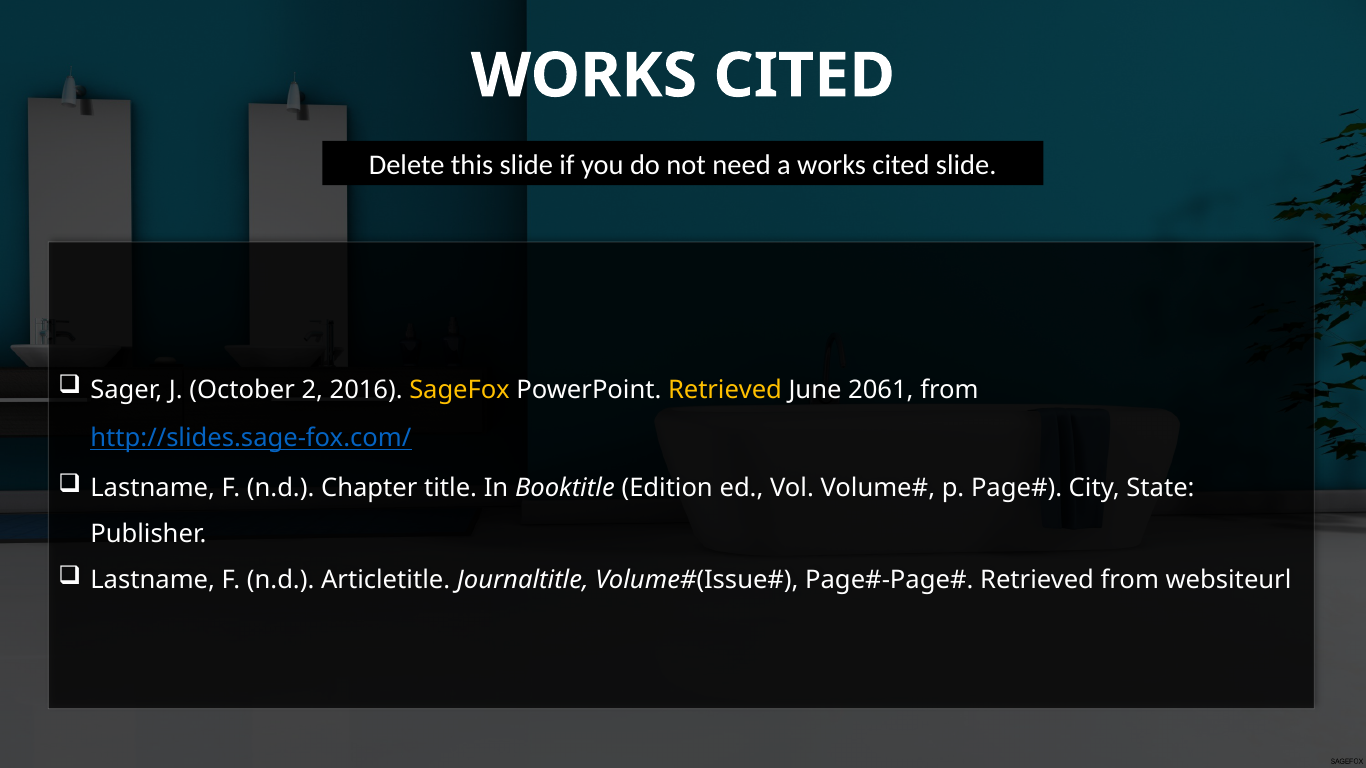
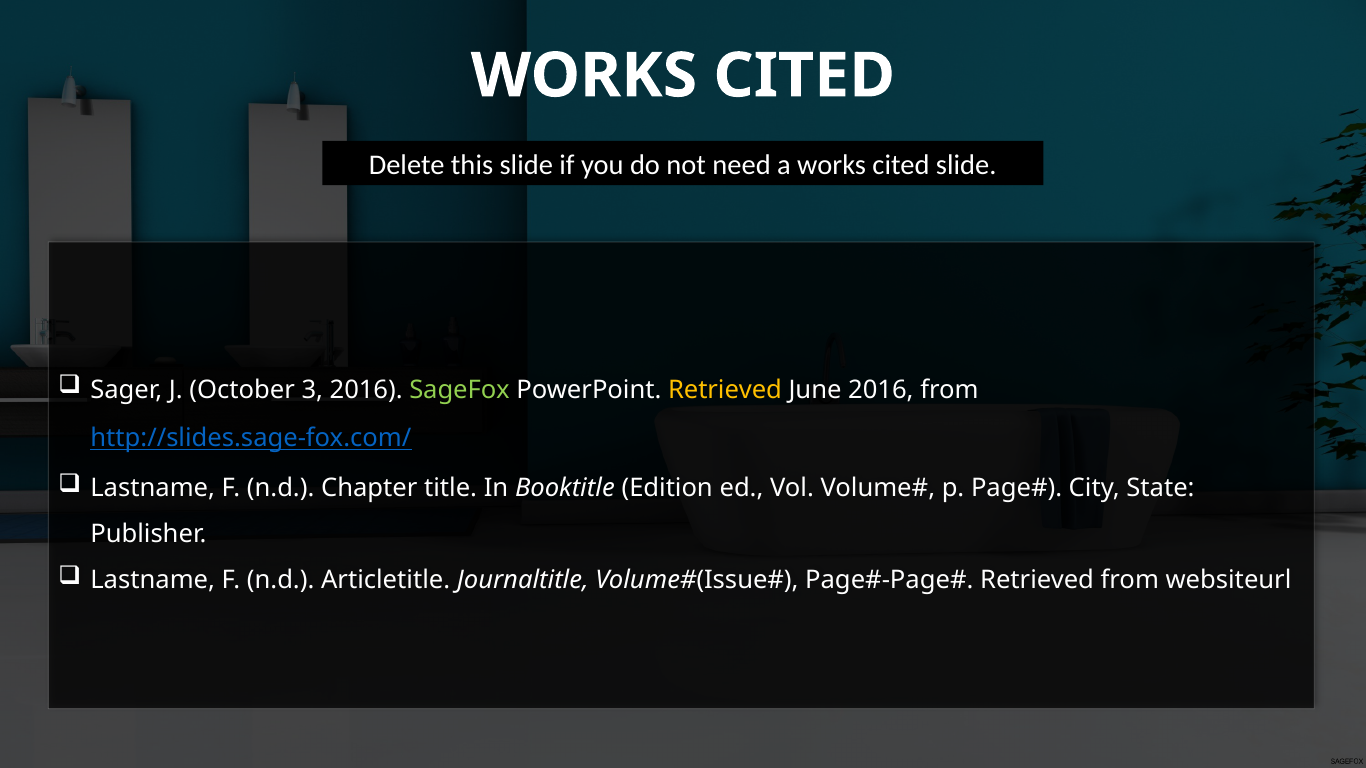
2: 2 -> 3 (312, 390)
SageFox colour: yellow -> light green (460, 390)
June 2061: 2061 -> 2016 (881, 390)
